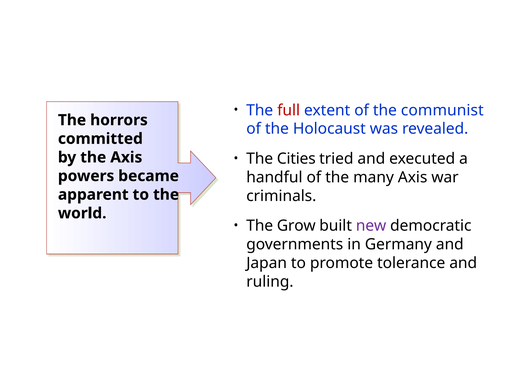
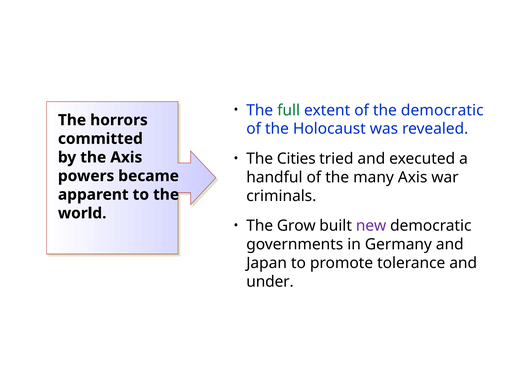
full colour: red -> green (289, 110)
the communist: communist -> democratic (442, 110)
ruling: ruling -> under (270, 282)
